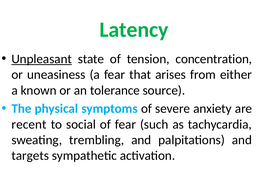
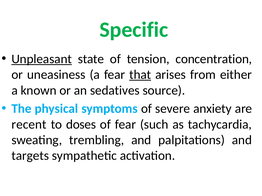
Latency: Latency -> Specific (134, 30)
that underline: none -> present (140, 75)
tolerance: tolerance -> sedatives (115, 91)
social: social -> doses (81, 125)
